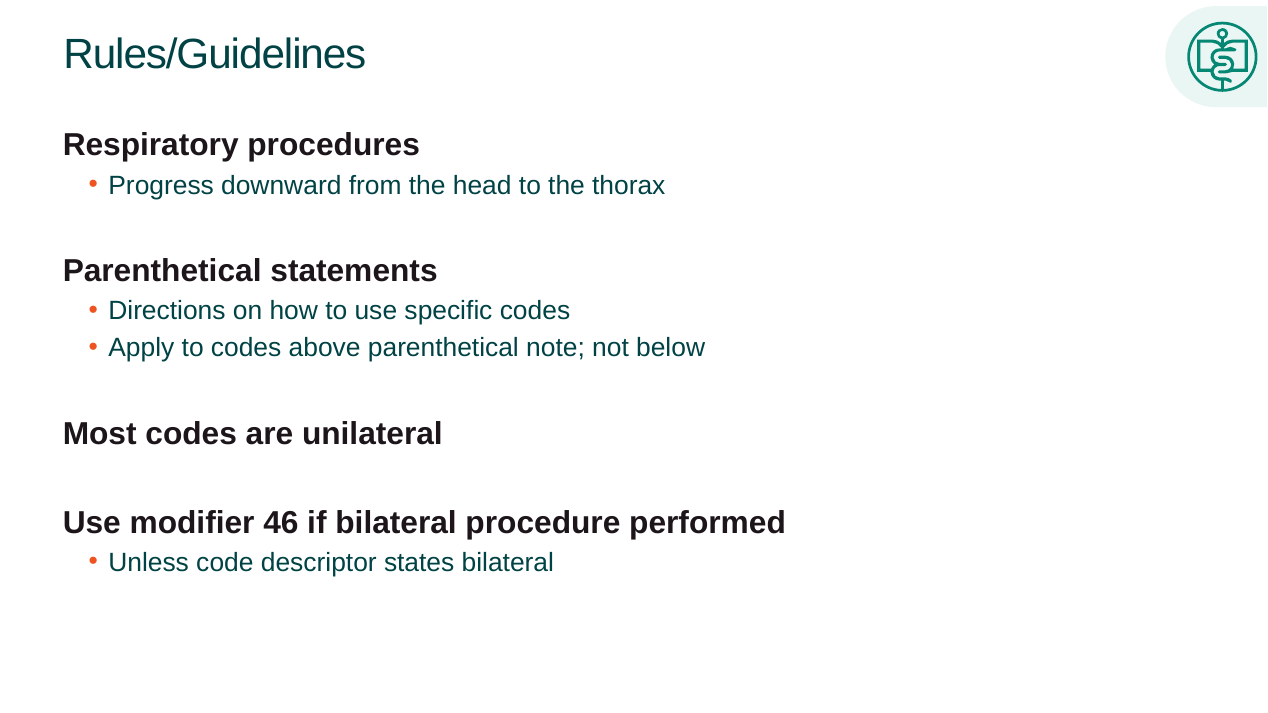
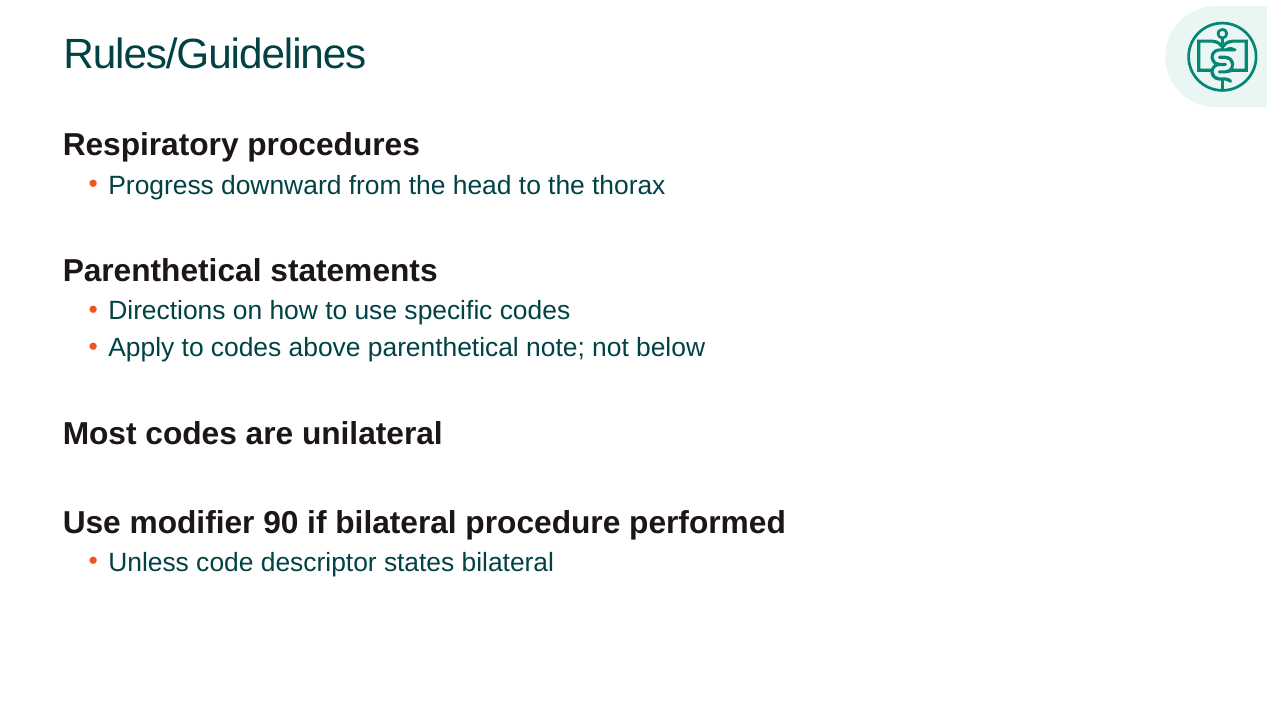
46: 46 -> 90 (281, 523)
